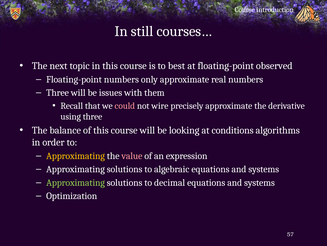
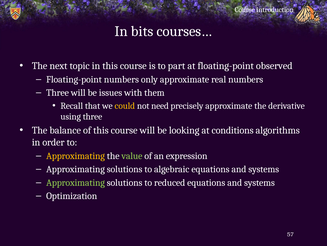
still: still -> bits (142, 31)
best: best -> part (176, 66)
could colour: pink -> yellow (125, 105)
wire: wire -> need (160, 105)
value colour: pink -> light green (132, 155)
decimal: decimal -> reduced (170, 182)
